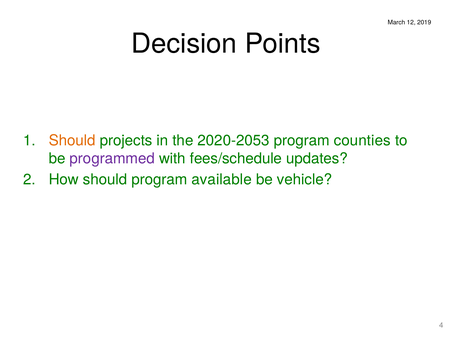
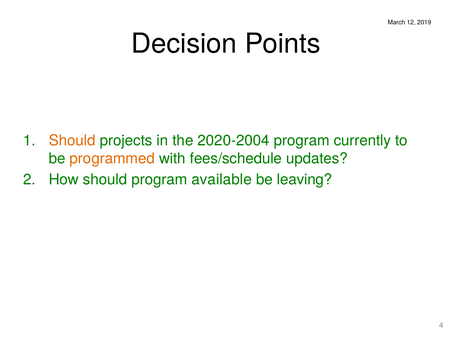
2020-2053: 2020-2053 -> 2020-2004 (234, 140)
counties: counties -> currently (362, 140)
programmed colour: purple -> orange (112, 159)
vehicle: vehicle -> leaving (305, 180)
